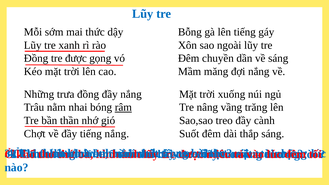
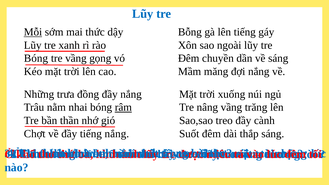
Mỗi underline: none -> present (33, 32)
Đồng: Đồng -> Bóng (36, 58)
được: được -> vầng (76, 58)
